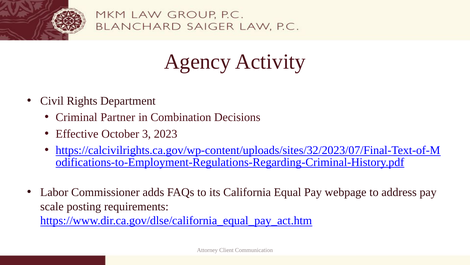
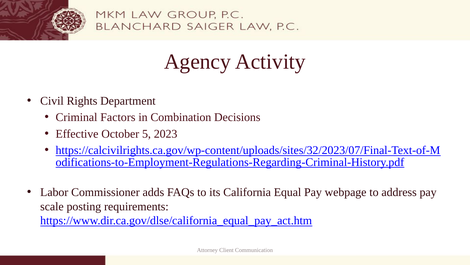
Partner: Partner -> Factors (118, 117)
3: 3 -> 5 (147, 134)
